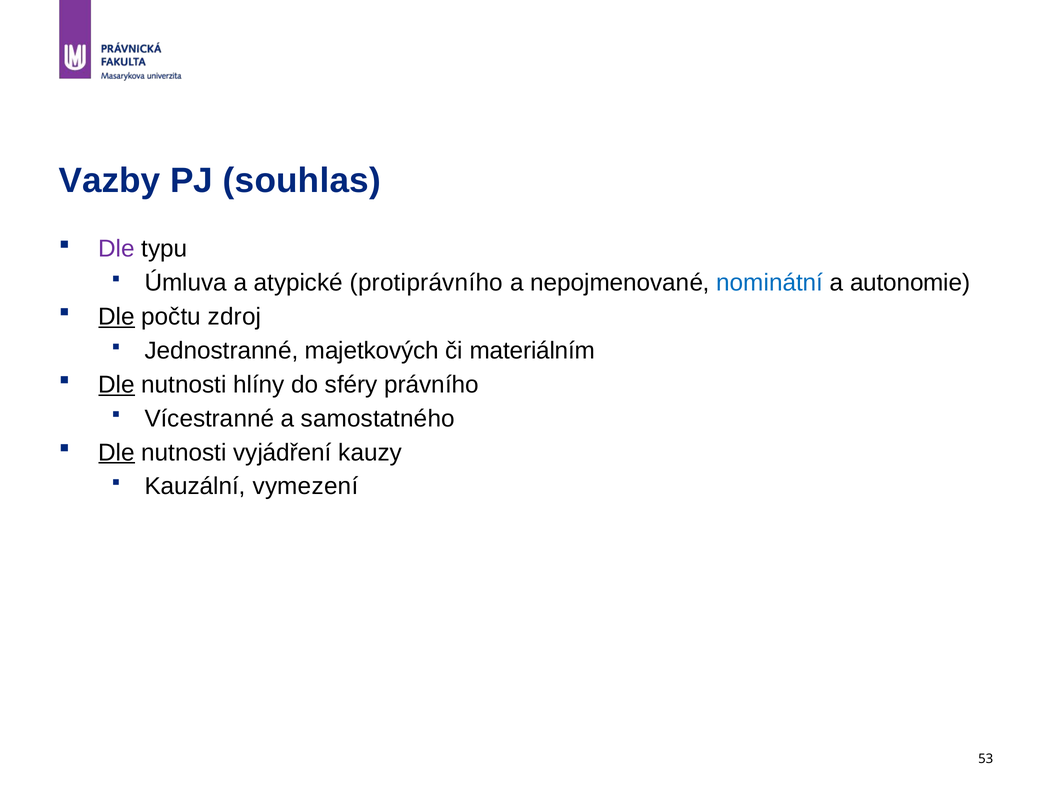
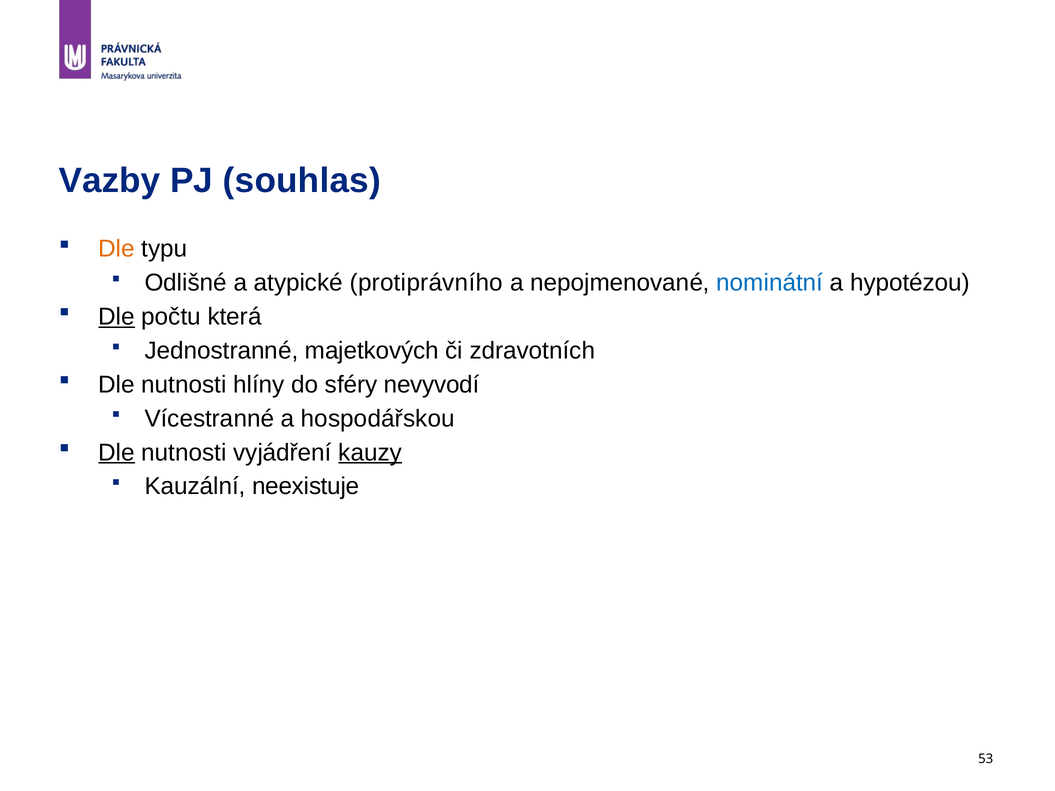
Dle colour: purple -> orange (117, 249)
Úmluva: Úmluva -> Odlišné (186, 283)
autonomie: autonomie -> hypotézou (910, 283)
zdroj: zdroj -> která (235, 317)
materiálním: materiálním -> zdravotních (532, 351)
Dle underline: present -> none (117, 385)
právního: právního -> nevyvodí (432, 385)
samostatného: samostatného -> hospodářskou (378, 419)
kauzy underline: none -> present (370, 453)
vymezení: vymezení -> neexistuje (306, 487)
